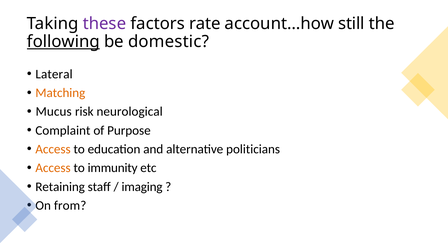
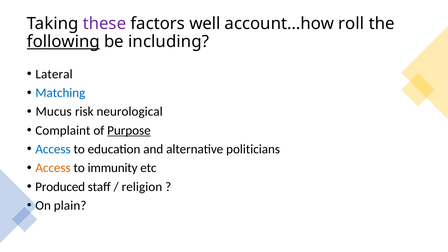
rate: rate -> well (205, 24)
still: still -> roll (351, 24)
domestic: domestic -> including (169, 42)
Matching colour: orange -> blue (60, 93)
Purpose underline: none -> present (129, 130)
Access colour: orange -> blue (53, 149)
Retaining: Retaining -> Produced (60, 187)
imaging: imaging -> religion (142, 187)
from: from -> plain (70, 205)
